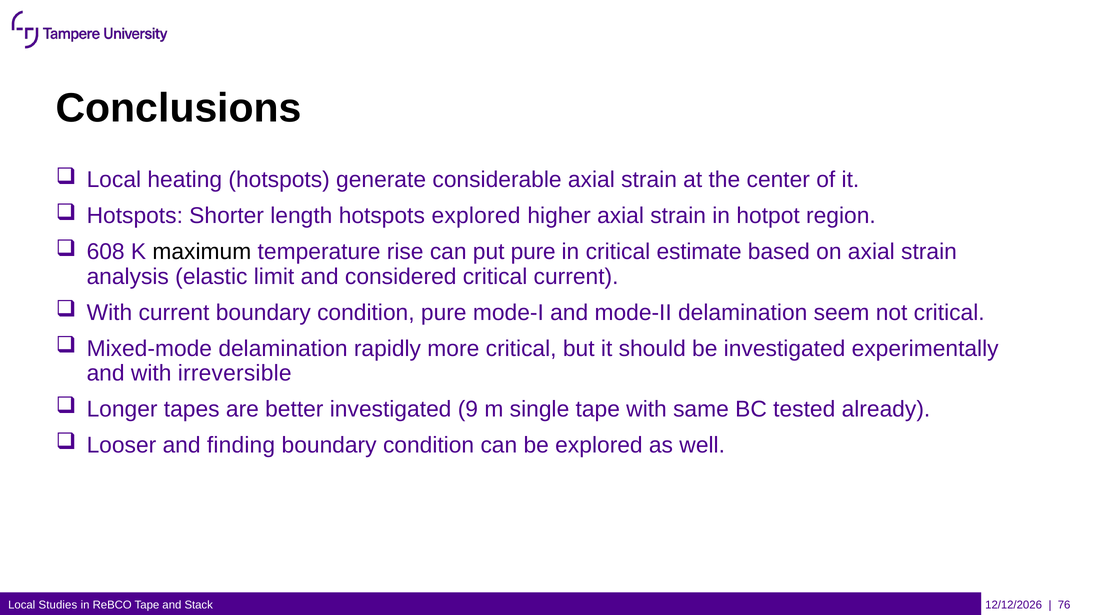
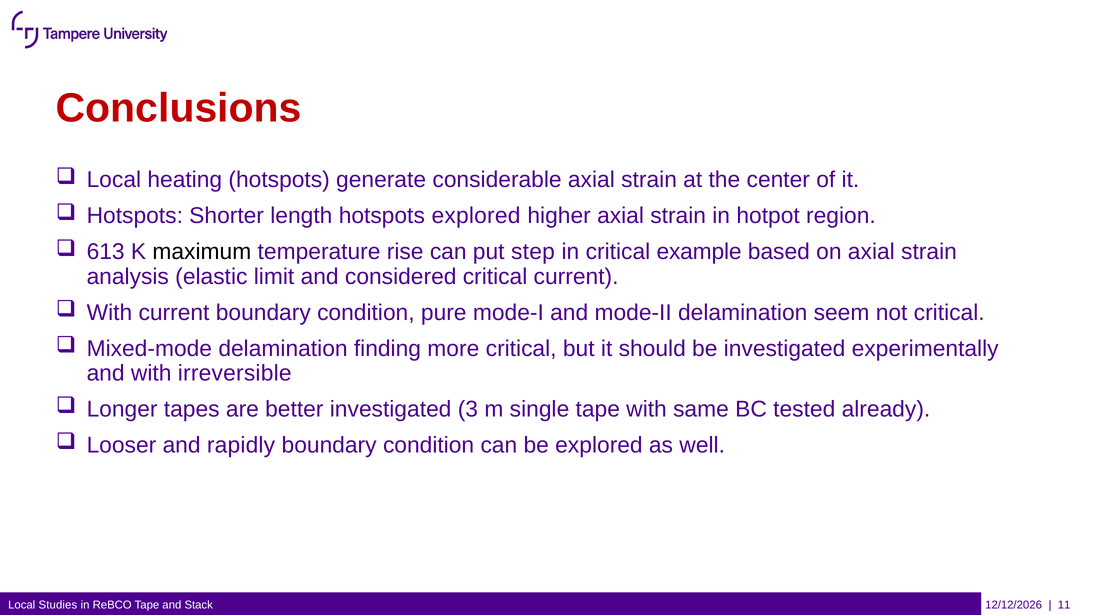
Conclusions colour: black -> red (179, 108)
608: 608 -> 613 (106, 252)
put pure: pure -> step (533, 252)
estimate: estimate -> example (699, 252)
rapidly: rapidly -> finding (387, 348)
9: 9 -> 3 (468, 409)
finding: finding -> rapidly (241, 445)
76: 76 -> 11 (1064, 605)
